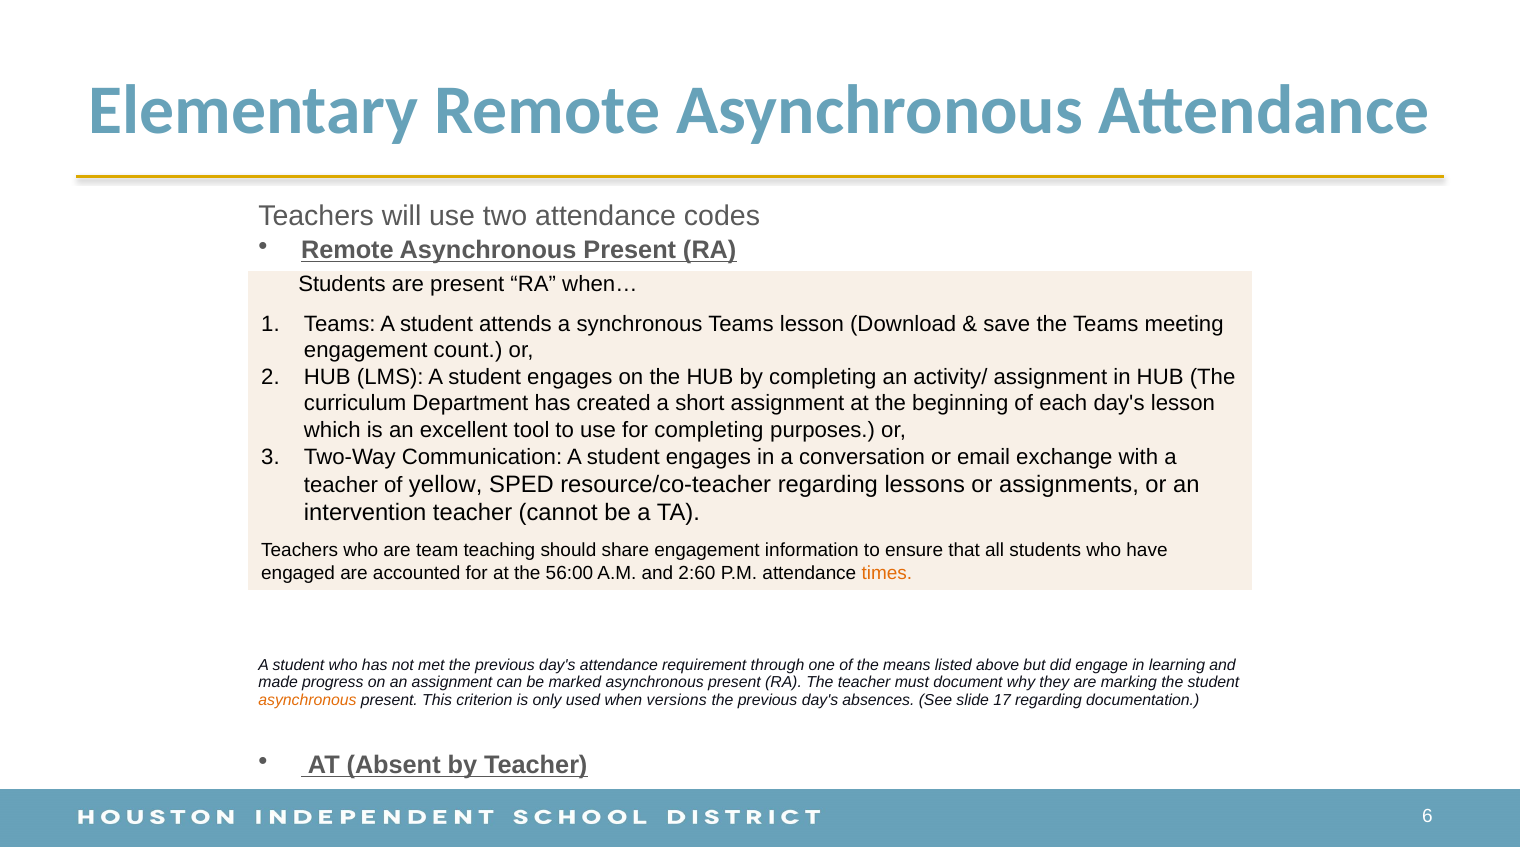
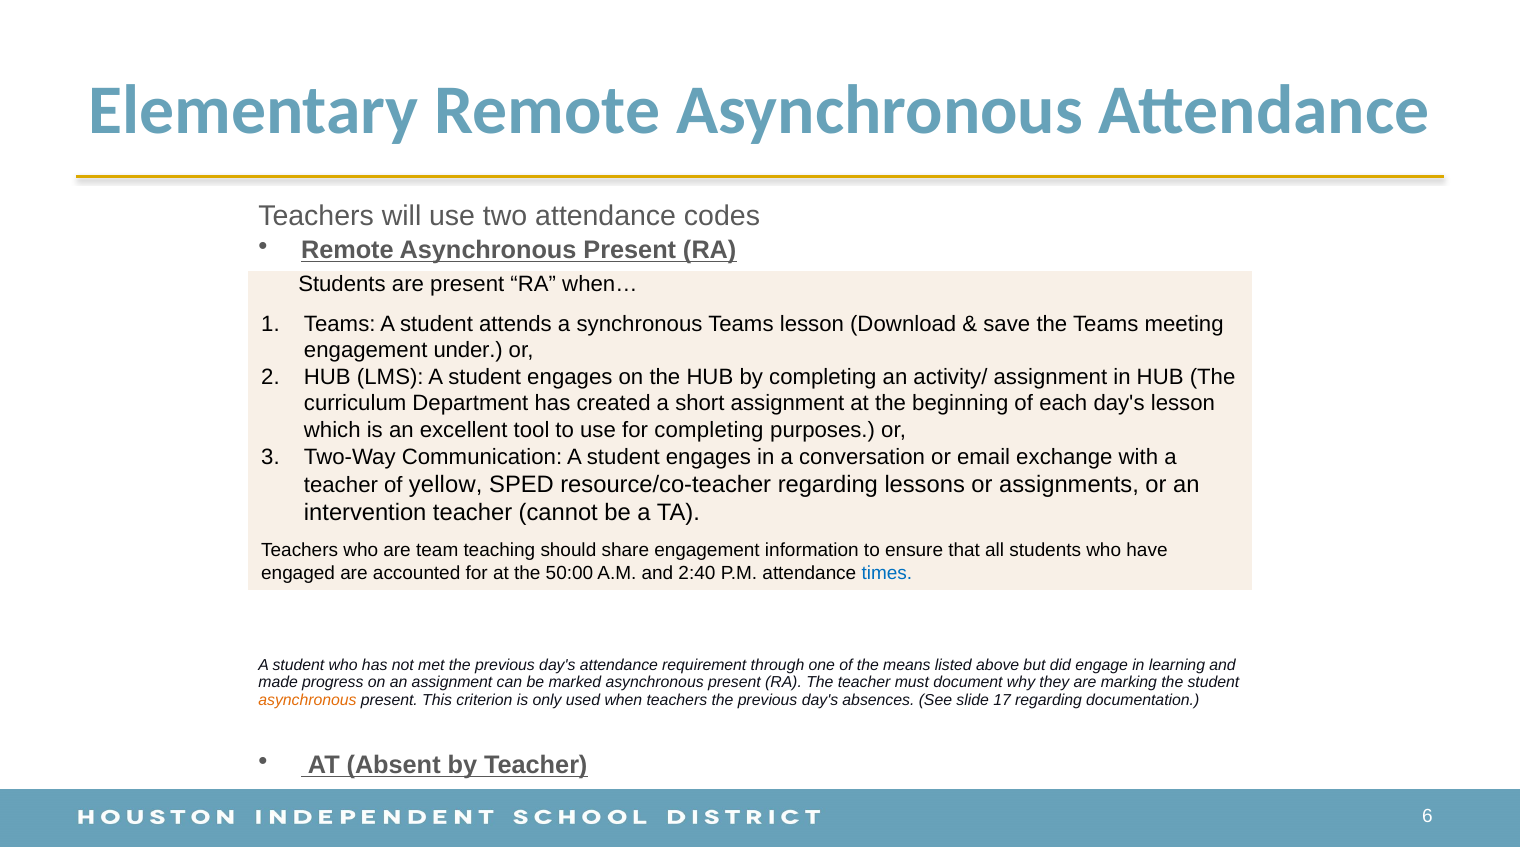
count: count -> under (468, 350)
56:00: 56:00 -> 50:00 (569, 573)
2:60: 2:60 -> 2:40 (697, 573)
times colour: orange -> blue (887, 573)
when versions: versions -> teachers (677, 700)
